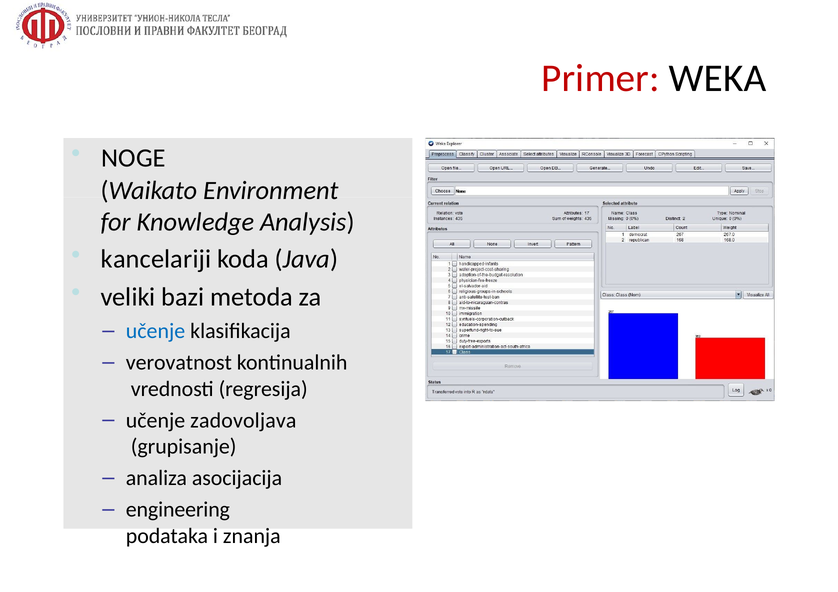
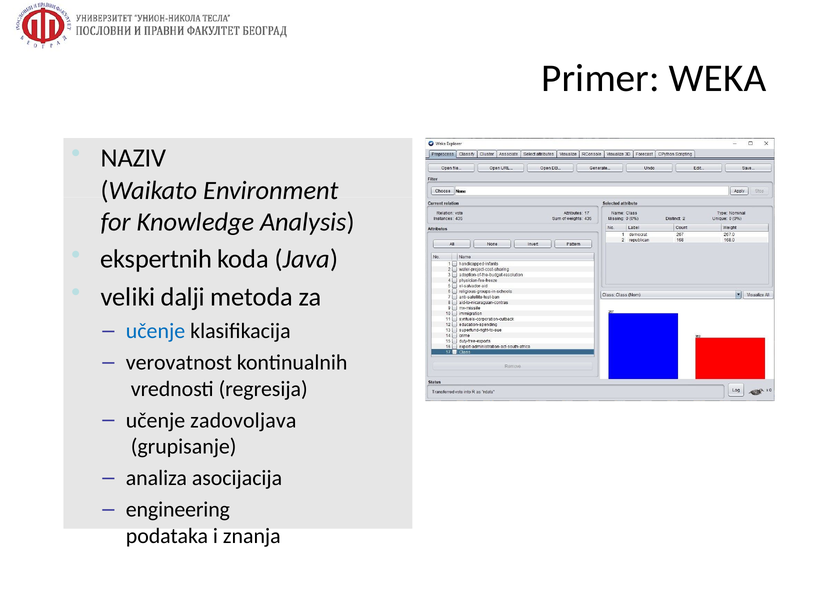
Primer colour: red -> black (601, 79)
NOGE: NOGE -> NAZIV (134, 158)
kancelariji: kancelariji -> ekspertnih (156, 259)
bazi: bazi -> dalji (183, 297)
